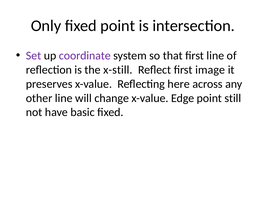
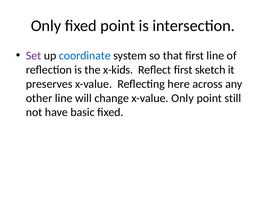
coordinate colour: purple -> blue (85, 56)
x-still: x-still -> x-kids (118, 70)
image: image -> sketch (210, 70)
x-value Edge: Edge -> Only (183, 98)
